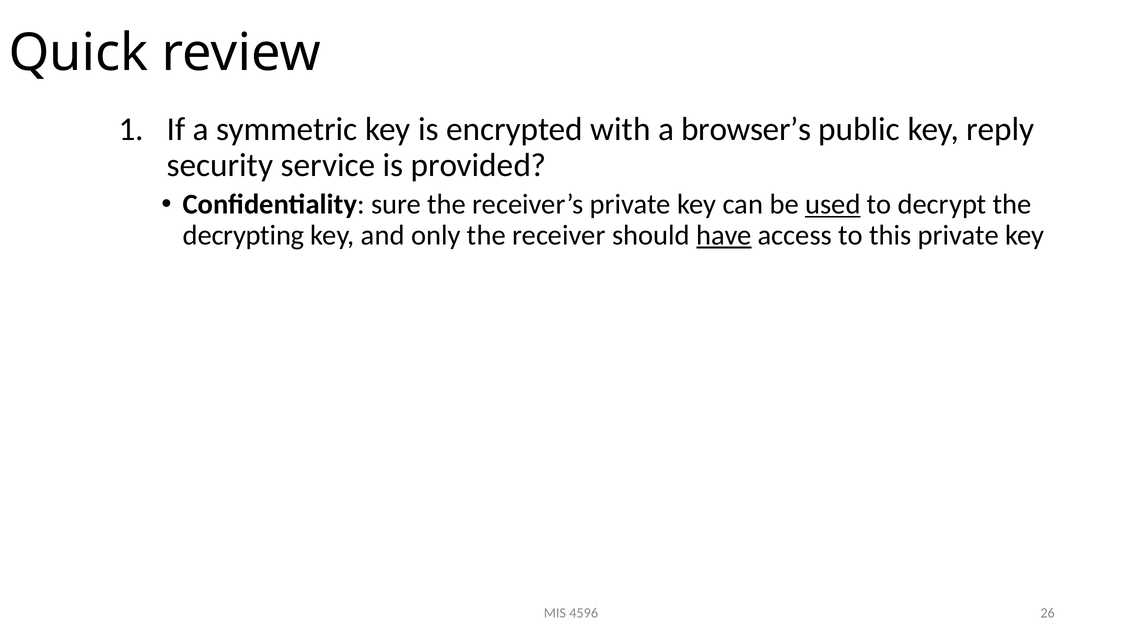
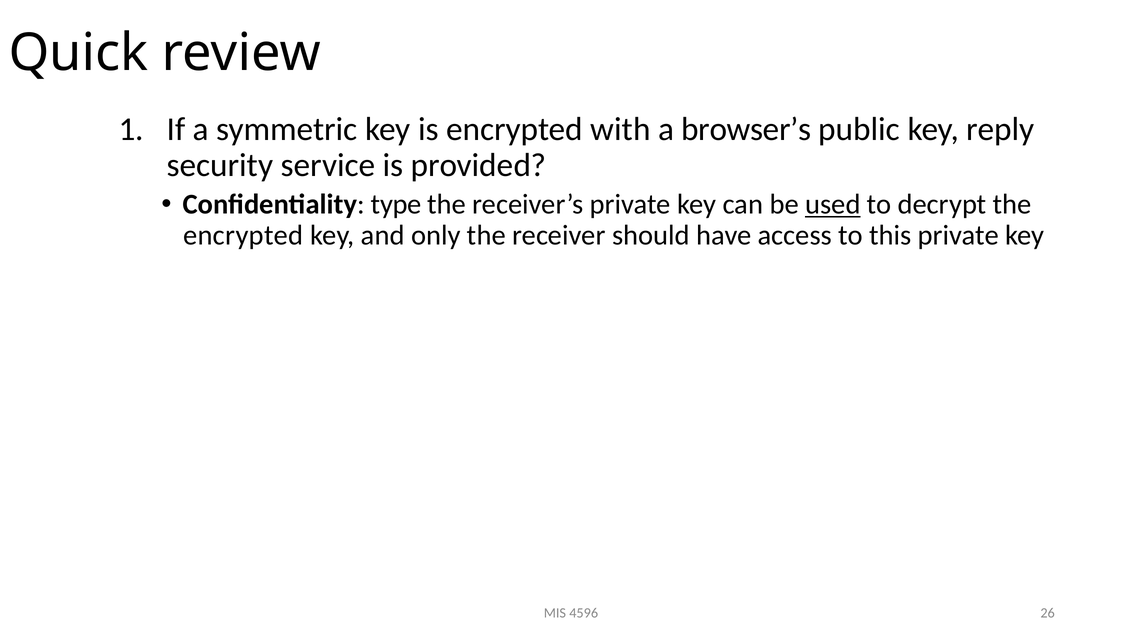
sure: sure -> type (396, 204)
decrypting: decrypting -> encrypted (243, 235)
have underline: present -> none (724, 235)
